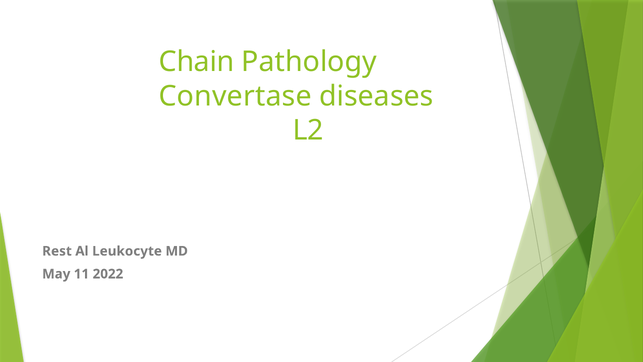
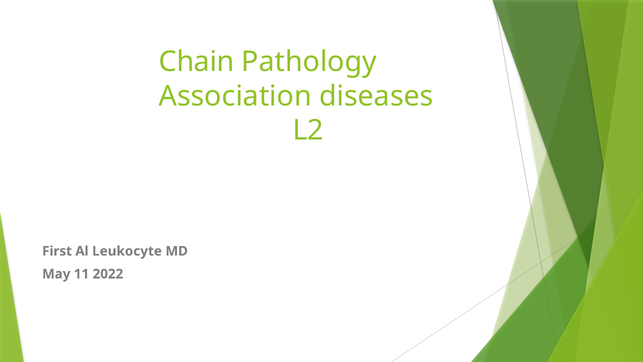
Convertase: Convertase -> Association (235, 96)
Rest: Rest -> First (57, 251)
